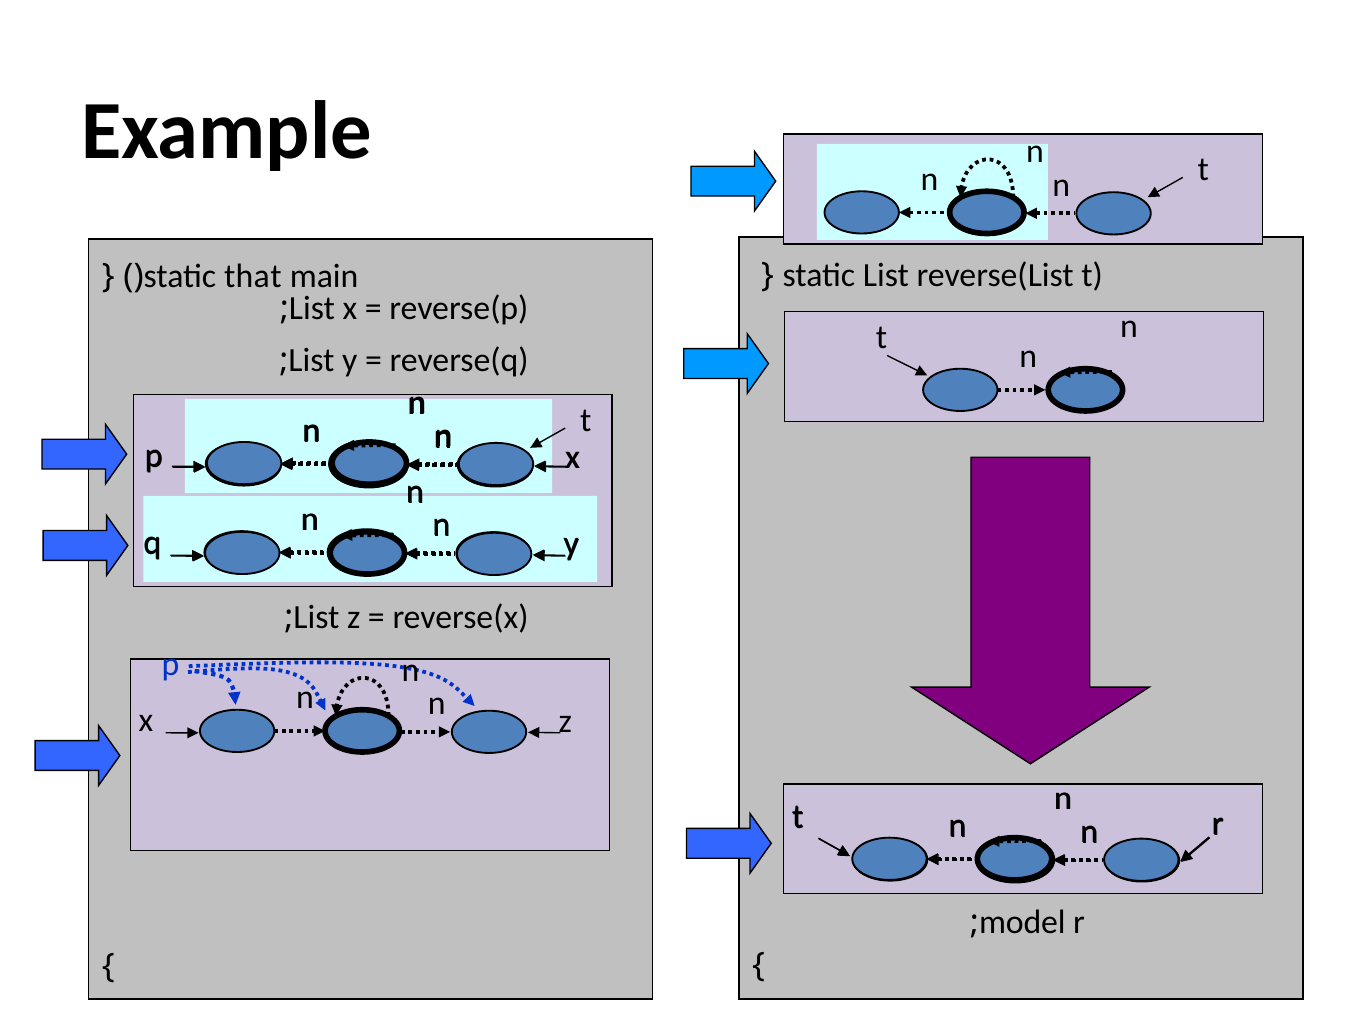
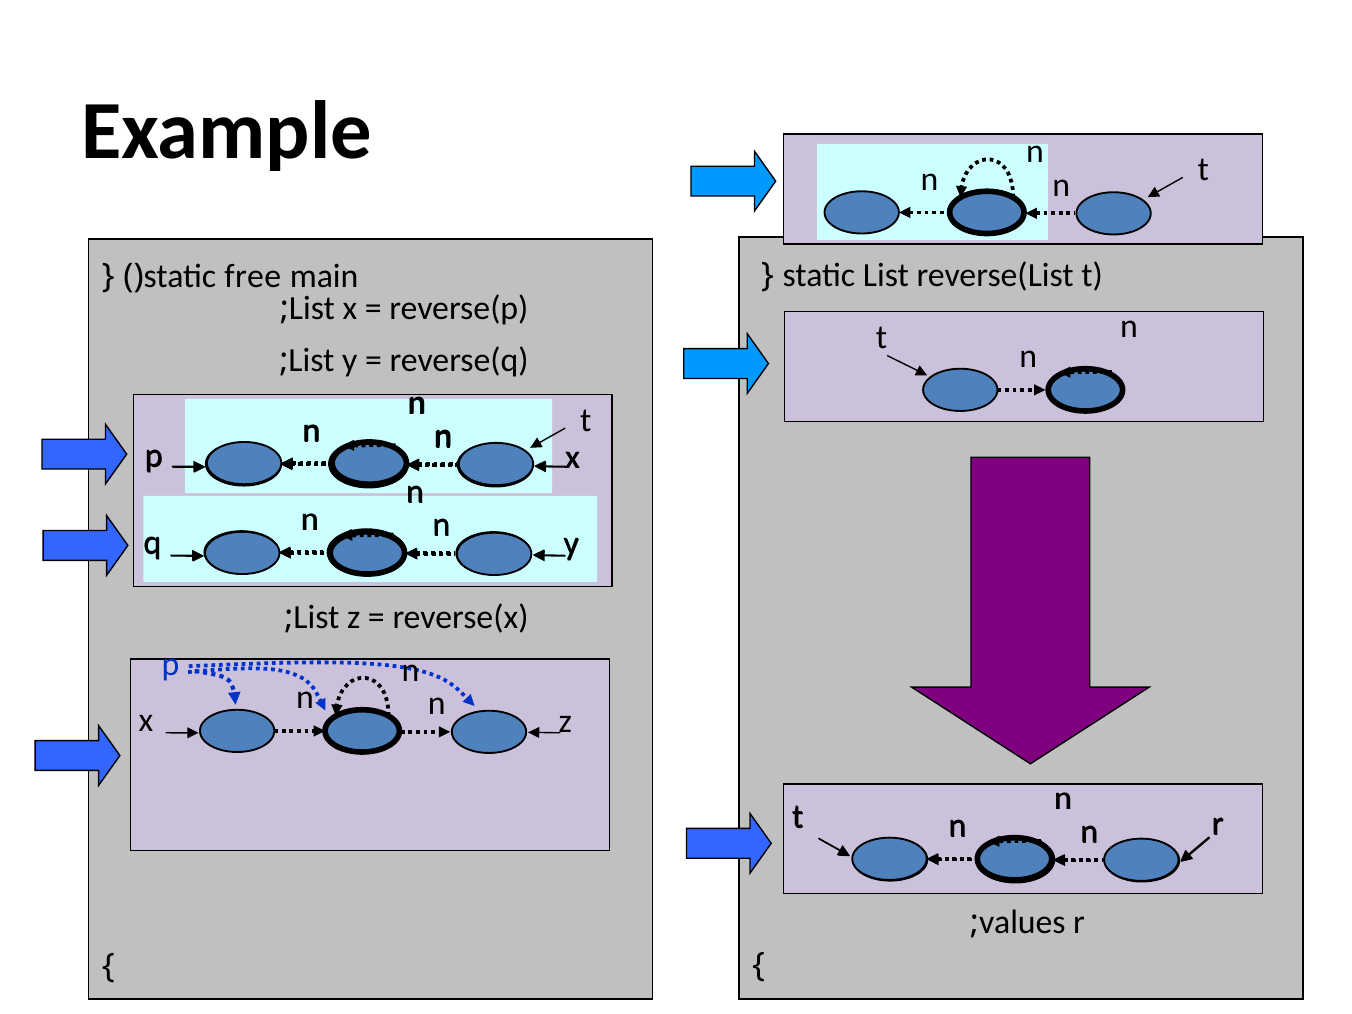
that: that -> free (253, 277)
model: model -> values (1022, 922)
